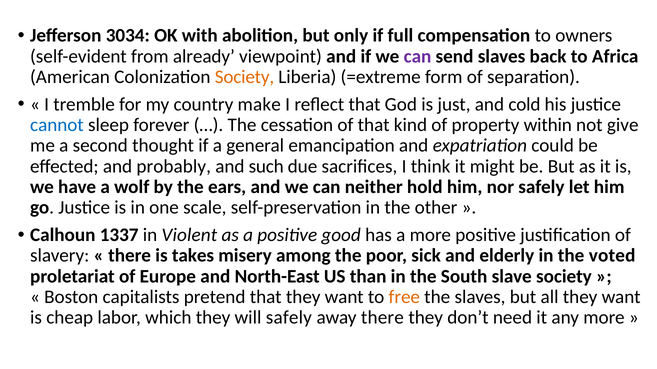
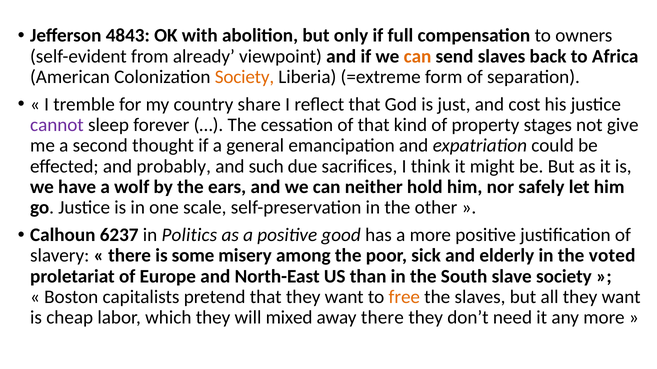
3034: 3034 -> 4843 (128, 36)
can colour: purple -> orange (417, 56)
make: make -> share (259, 105)
cold: cold -> cost (524, 105)
cannot colour: blue -> purple (57, 125)
within: within -> stages (548, 125)
1337: 1337 -> 6237 (119, 235)
Violent: Violent -> Politics (189, 235)
takes: takes -> some (193, 256)
will safely: safely -> mixed (289, 318)
